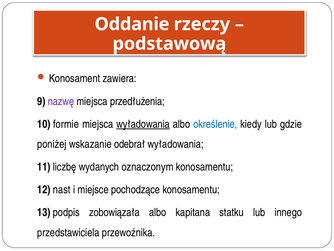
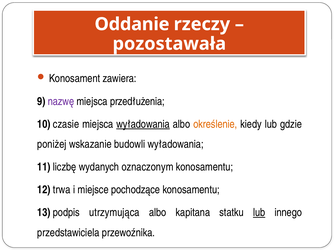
podstawową: podstawową -> pozostawała (169, 44)
formie: formie -> czasie (66, 124)
określenie colour: blue -> orange (215, 124)
odebrał: odebrał -> budowli (130, 144)
nast: nast -> trwa (62, 189)
zobowiązała: zobowiązała -> utrzymująca (114, 212)
lub underline: none -> present (259, 212)
